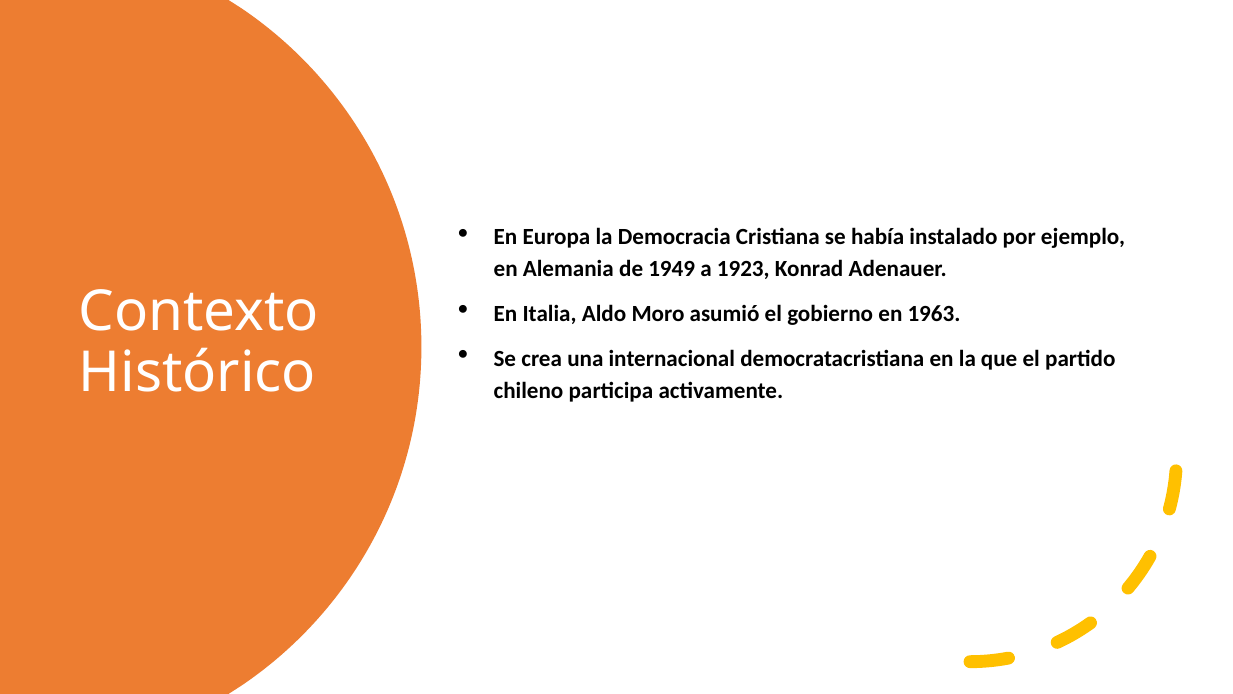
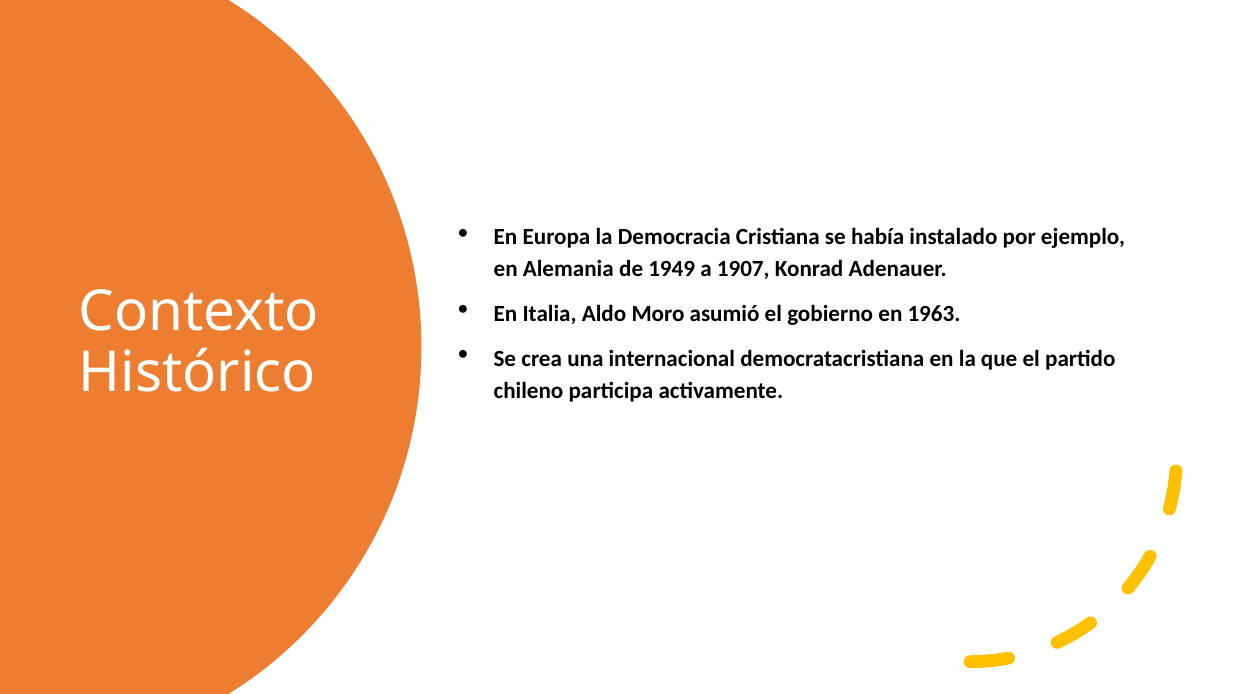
1923: 1923 -> 1907 (743, 269)
